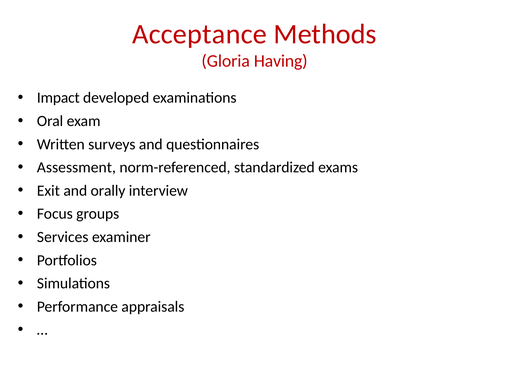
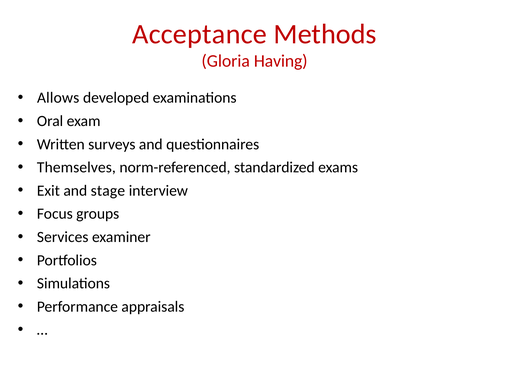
Impact: Impact -> Allows (58, 98)
Assessment: Assessment -> Themselves (76, 167)
orally: orally -> stage (108, 191)
